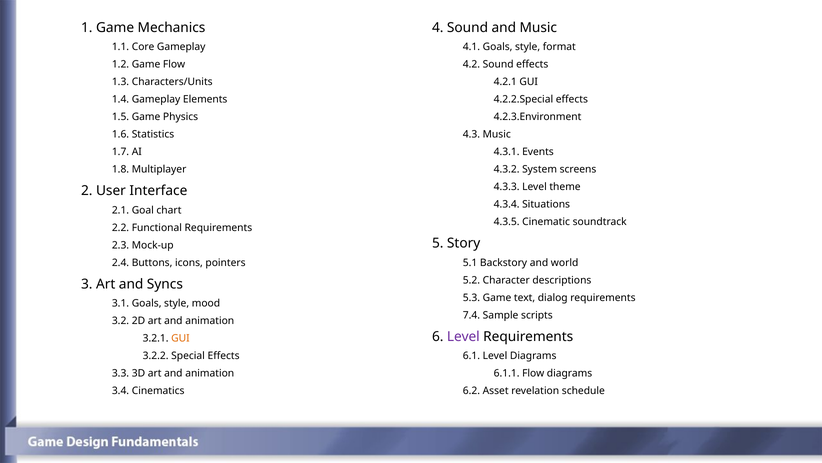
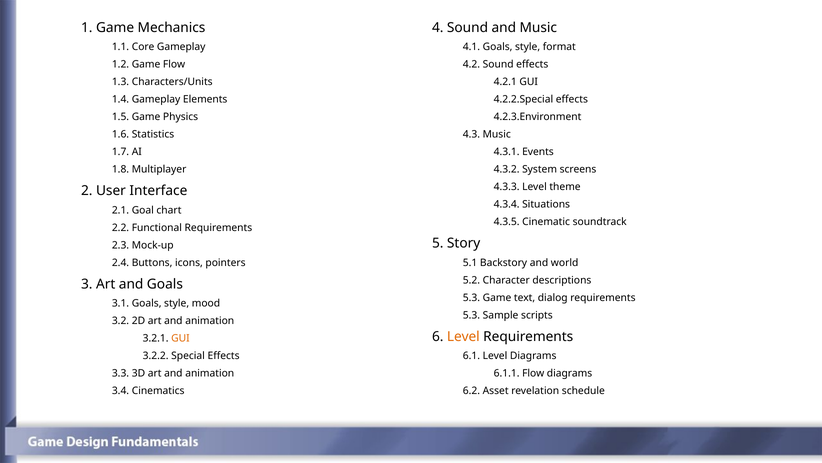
and Syncs: Syncs -> Goals (165, 284)
7.4: 7.4 -> 5.3 (471, 315)
Level colour: purple -> orange (463, 336)
